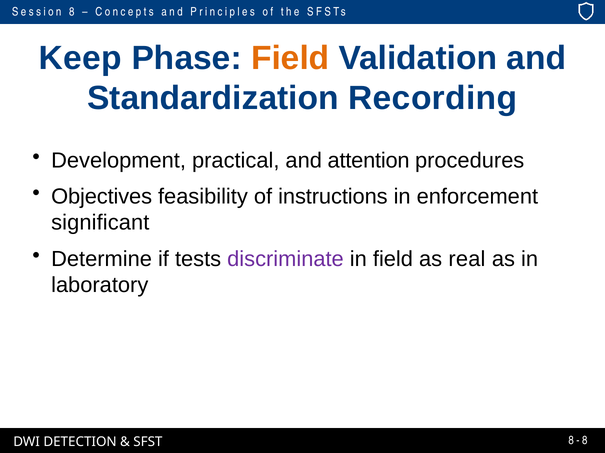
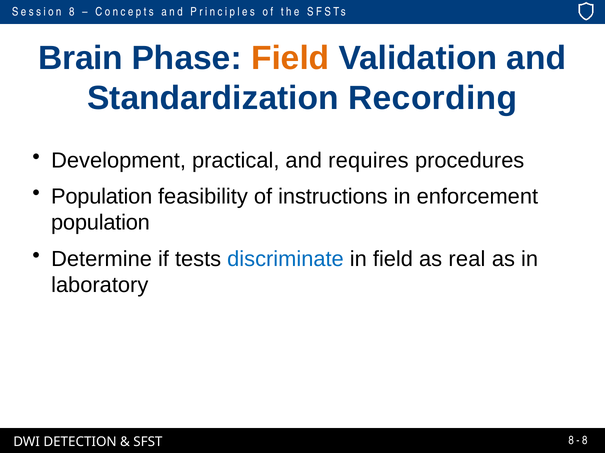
Keep: Keep -> Brain (81, 58)
attention: attention -> requires (368, 161)
Objectives: Objectives -> Population (102, 197)
significant: significant -> population (100, 223)
discriminate colour: purple -> blue (285, 259)
